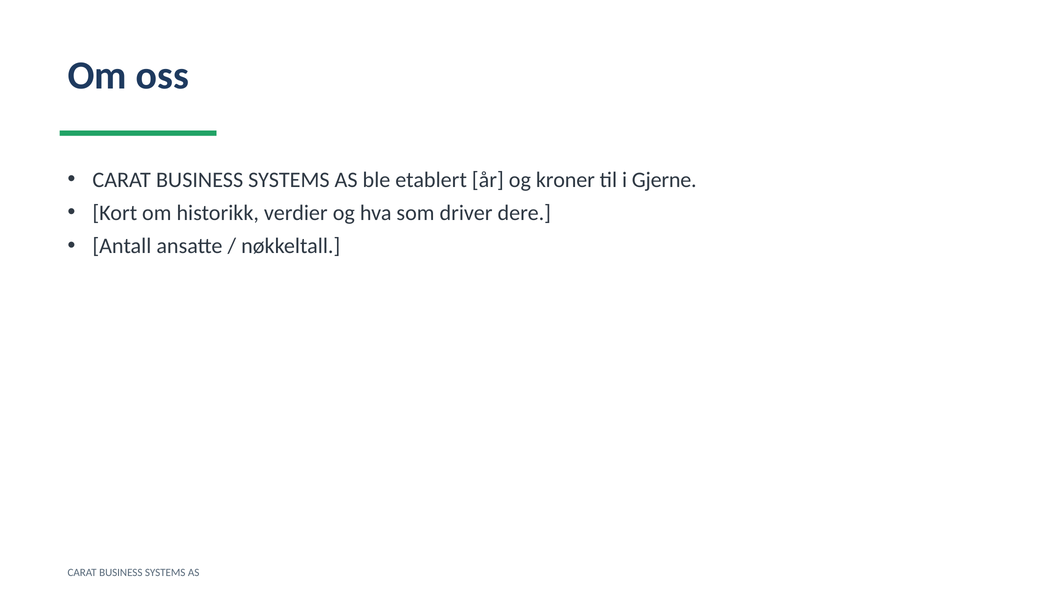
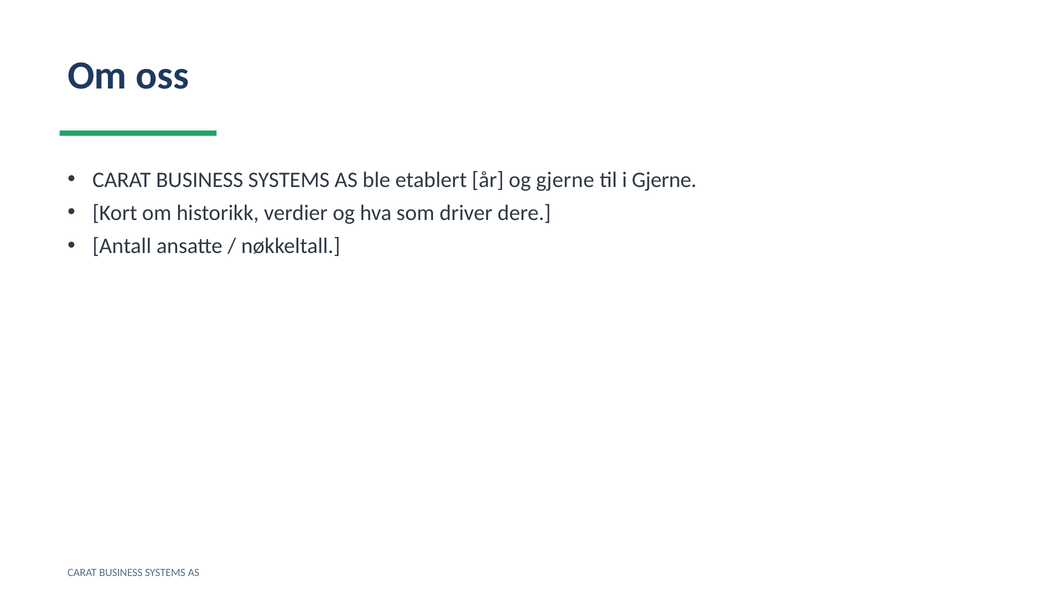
og kroner: kroner -> gjerne (565, 180)
